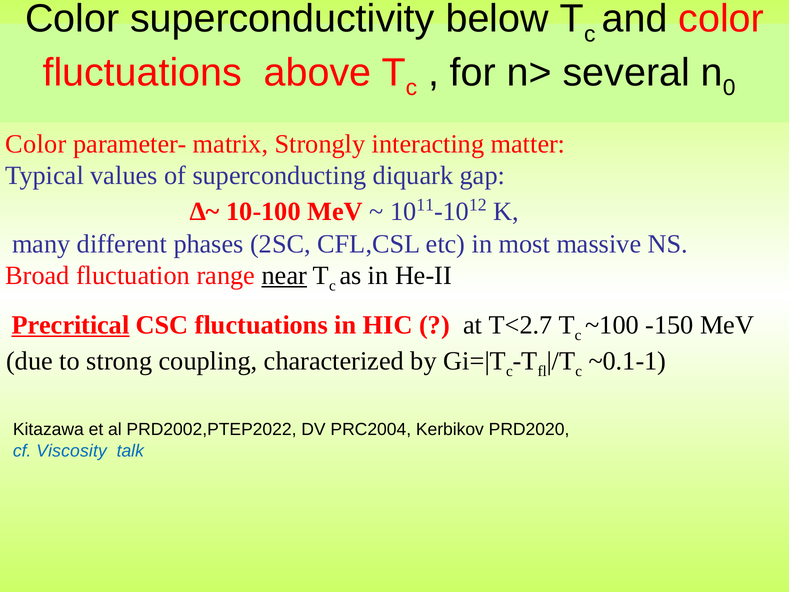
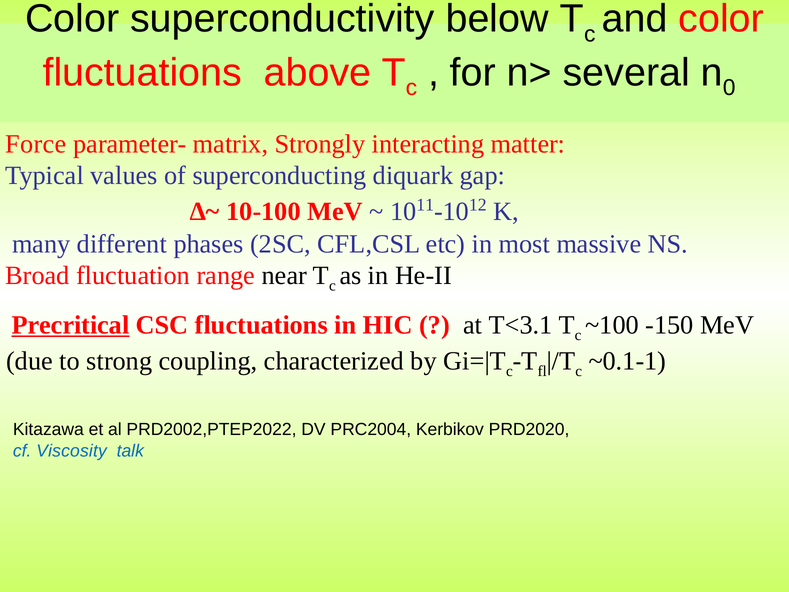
Color: Color -> Force (36, 144)
near underline: present -> none (284, 275)
T<2.7: T<2.7 -> T<3.1 (521, 325)
